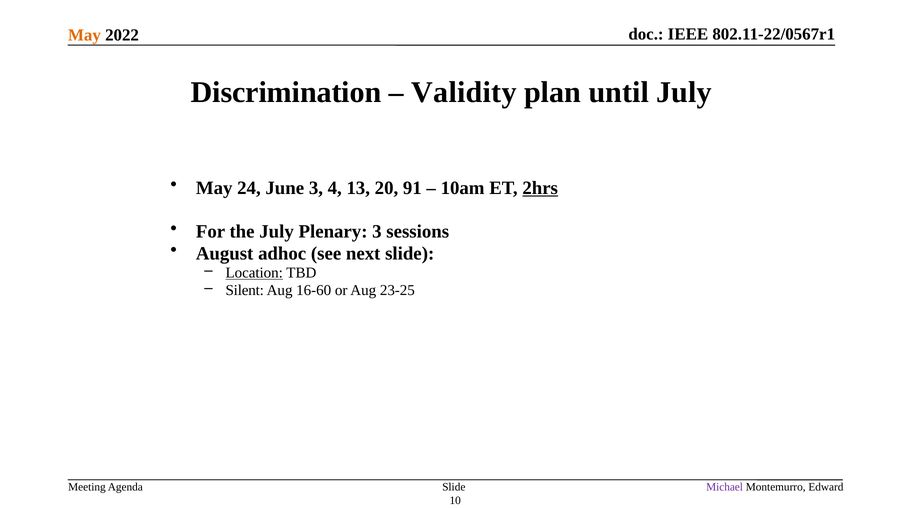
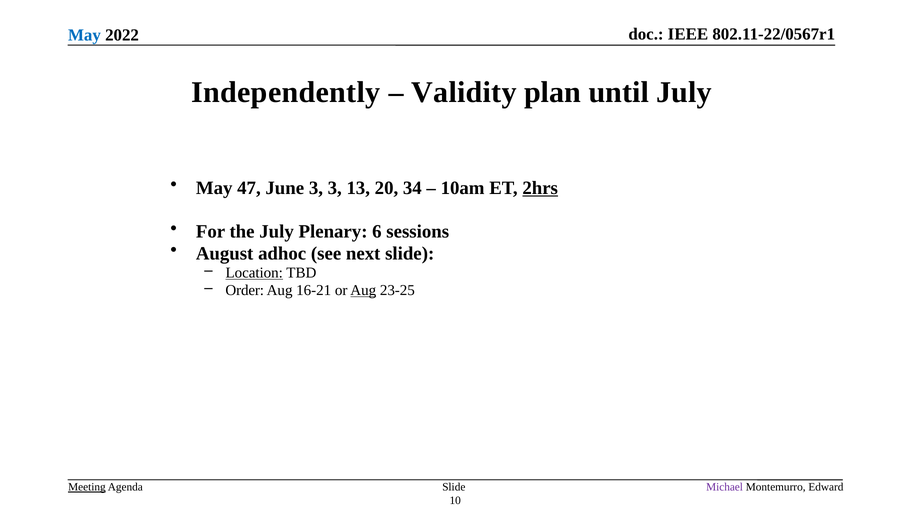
May colour: orange -> blue (84, 35)
Discrimination: Discrimination -> Independently (286, 92)
24: 24 -> 47 (249, 188)
3 4: 4 -> 3 (335, 188)
91: 91 -> 34 (412, 188)
Plenary 3: 3 -> 6 (377, 231)
Silent: Silent -> Order (245, 290)
16-60: 16-60 -> 16-21 (314, 290)
Aug underline: none -> present (363, 290)
Meeting underline: none -> present (87, 487)
